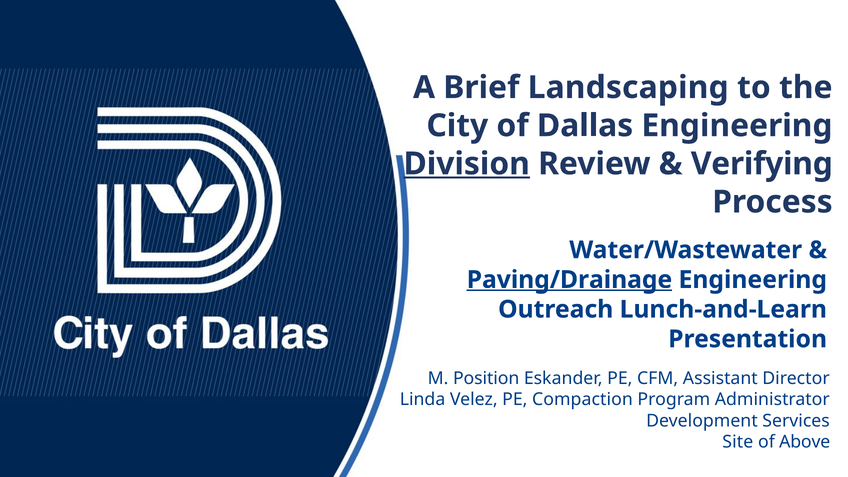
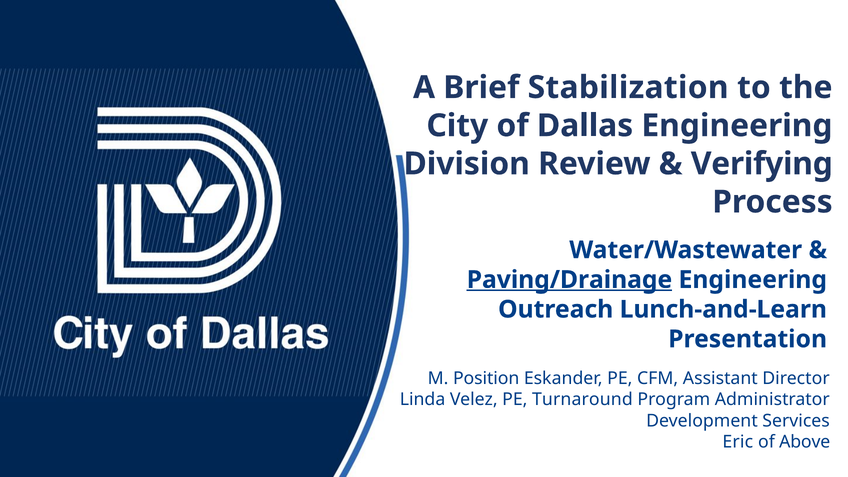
Landscaping: Landscaping -> Stabilization (628, 88)
Division underline: present -> none (467, 164)
Compaction: Compaction -> Turnaround (582, 400)
Site: Site -> Eric (738, 442)
